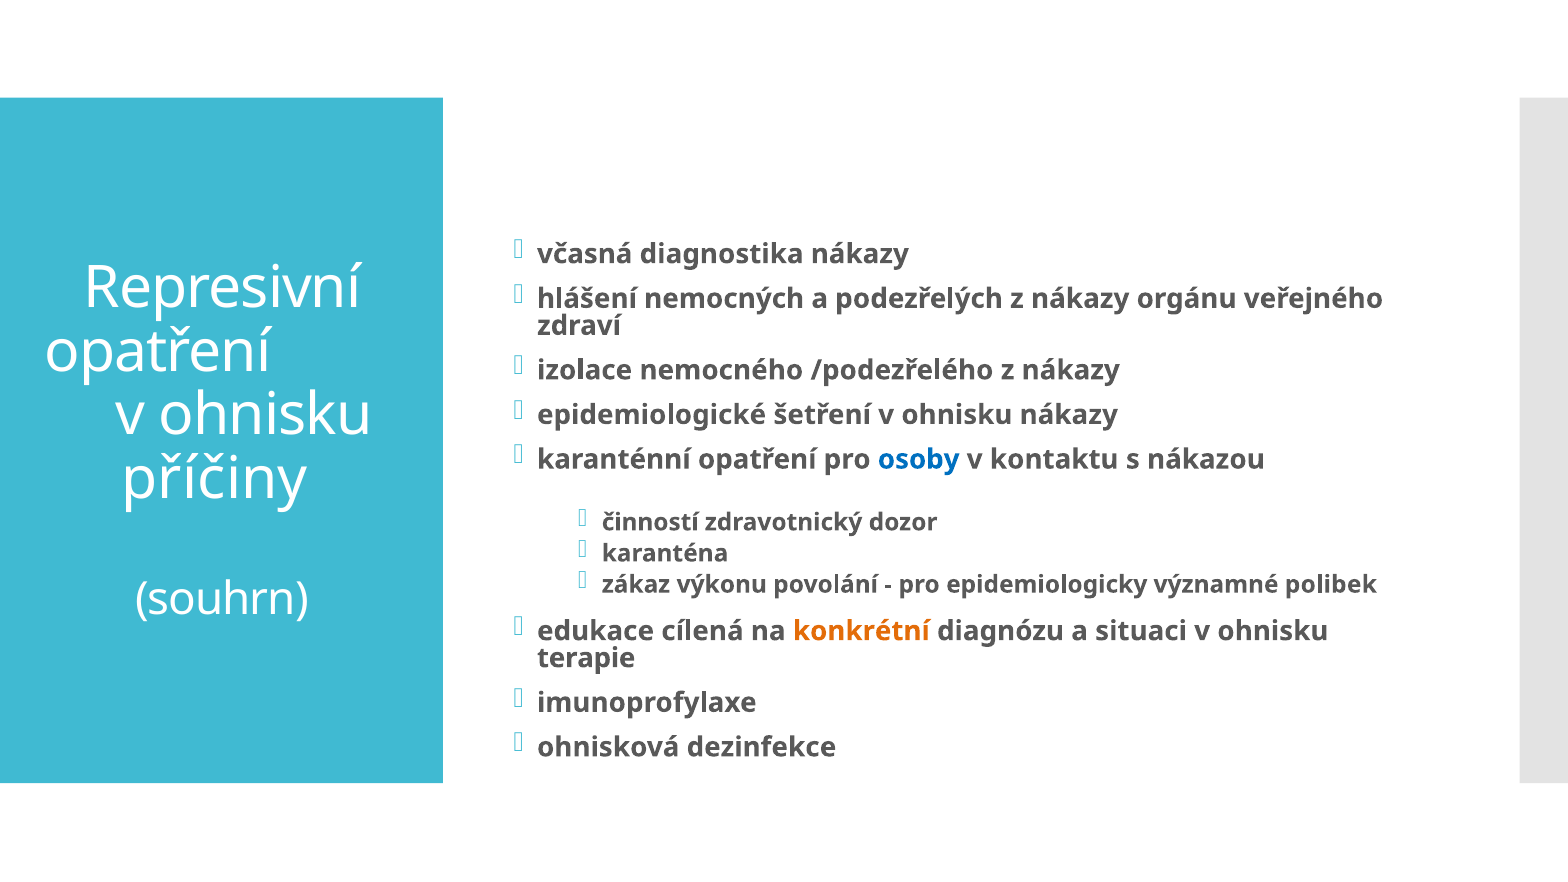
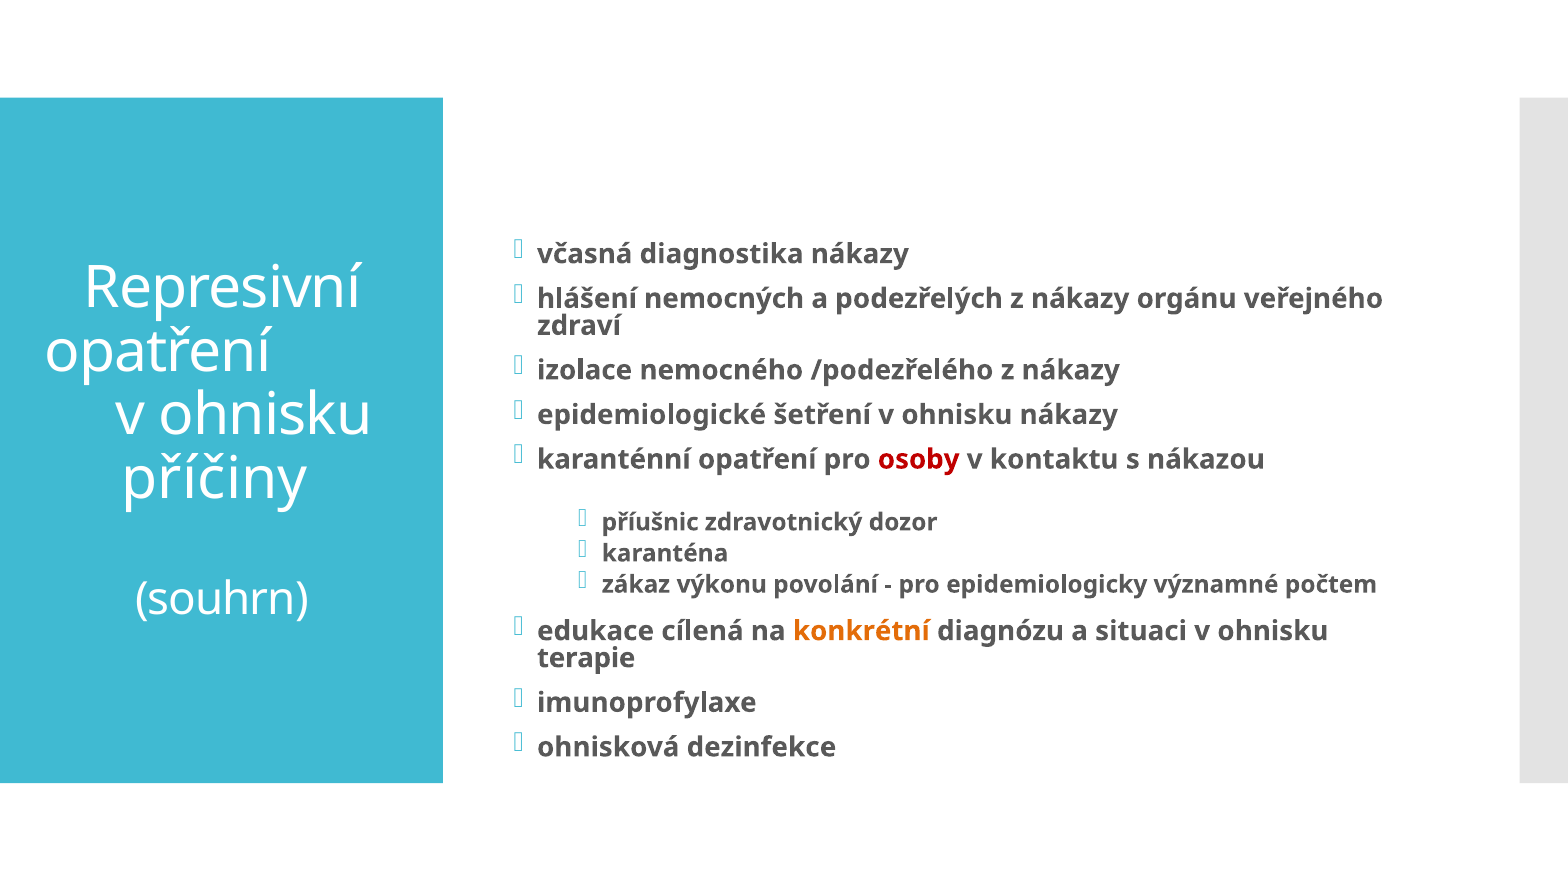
osoby colour: blue -> red (919, 459)
činností: činností -> příušnic (650, 522)
polibek: polibek -> počtem (1331, 584)
